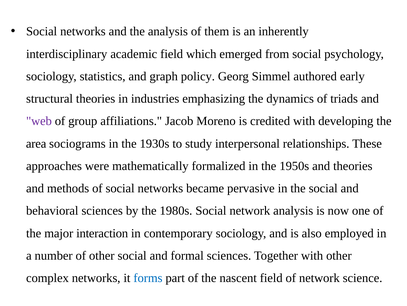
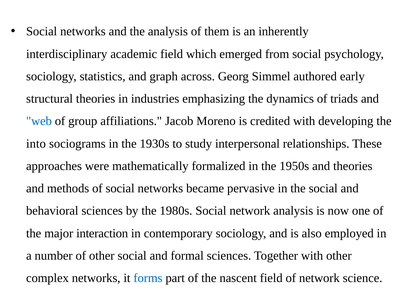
policy: policy -> across (198, 76)
web colour: purple -> blue (39, 121)
area: area -> into (36, 143)
